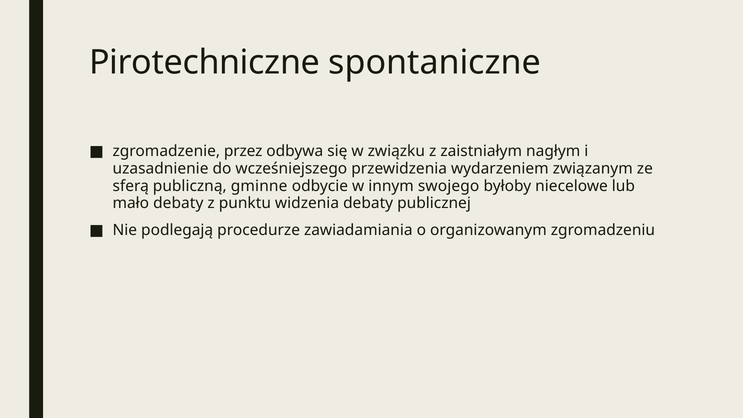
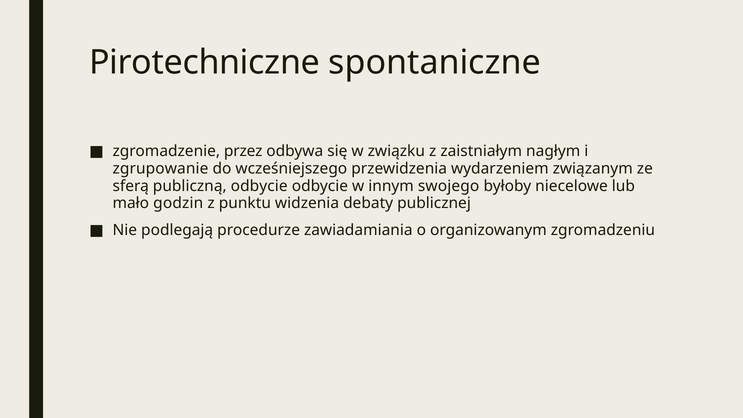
uzasadnienie: uzasadnienie -> zgrupowanie (160, 168)
publiczną gminne: gminne -> odbycie (259, 186)
mało debaty: debaty -> godzin (178, 203)
